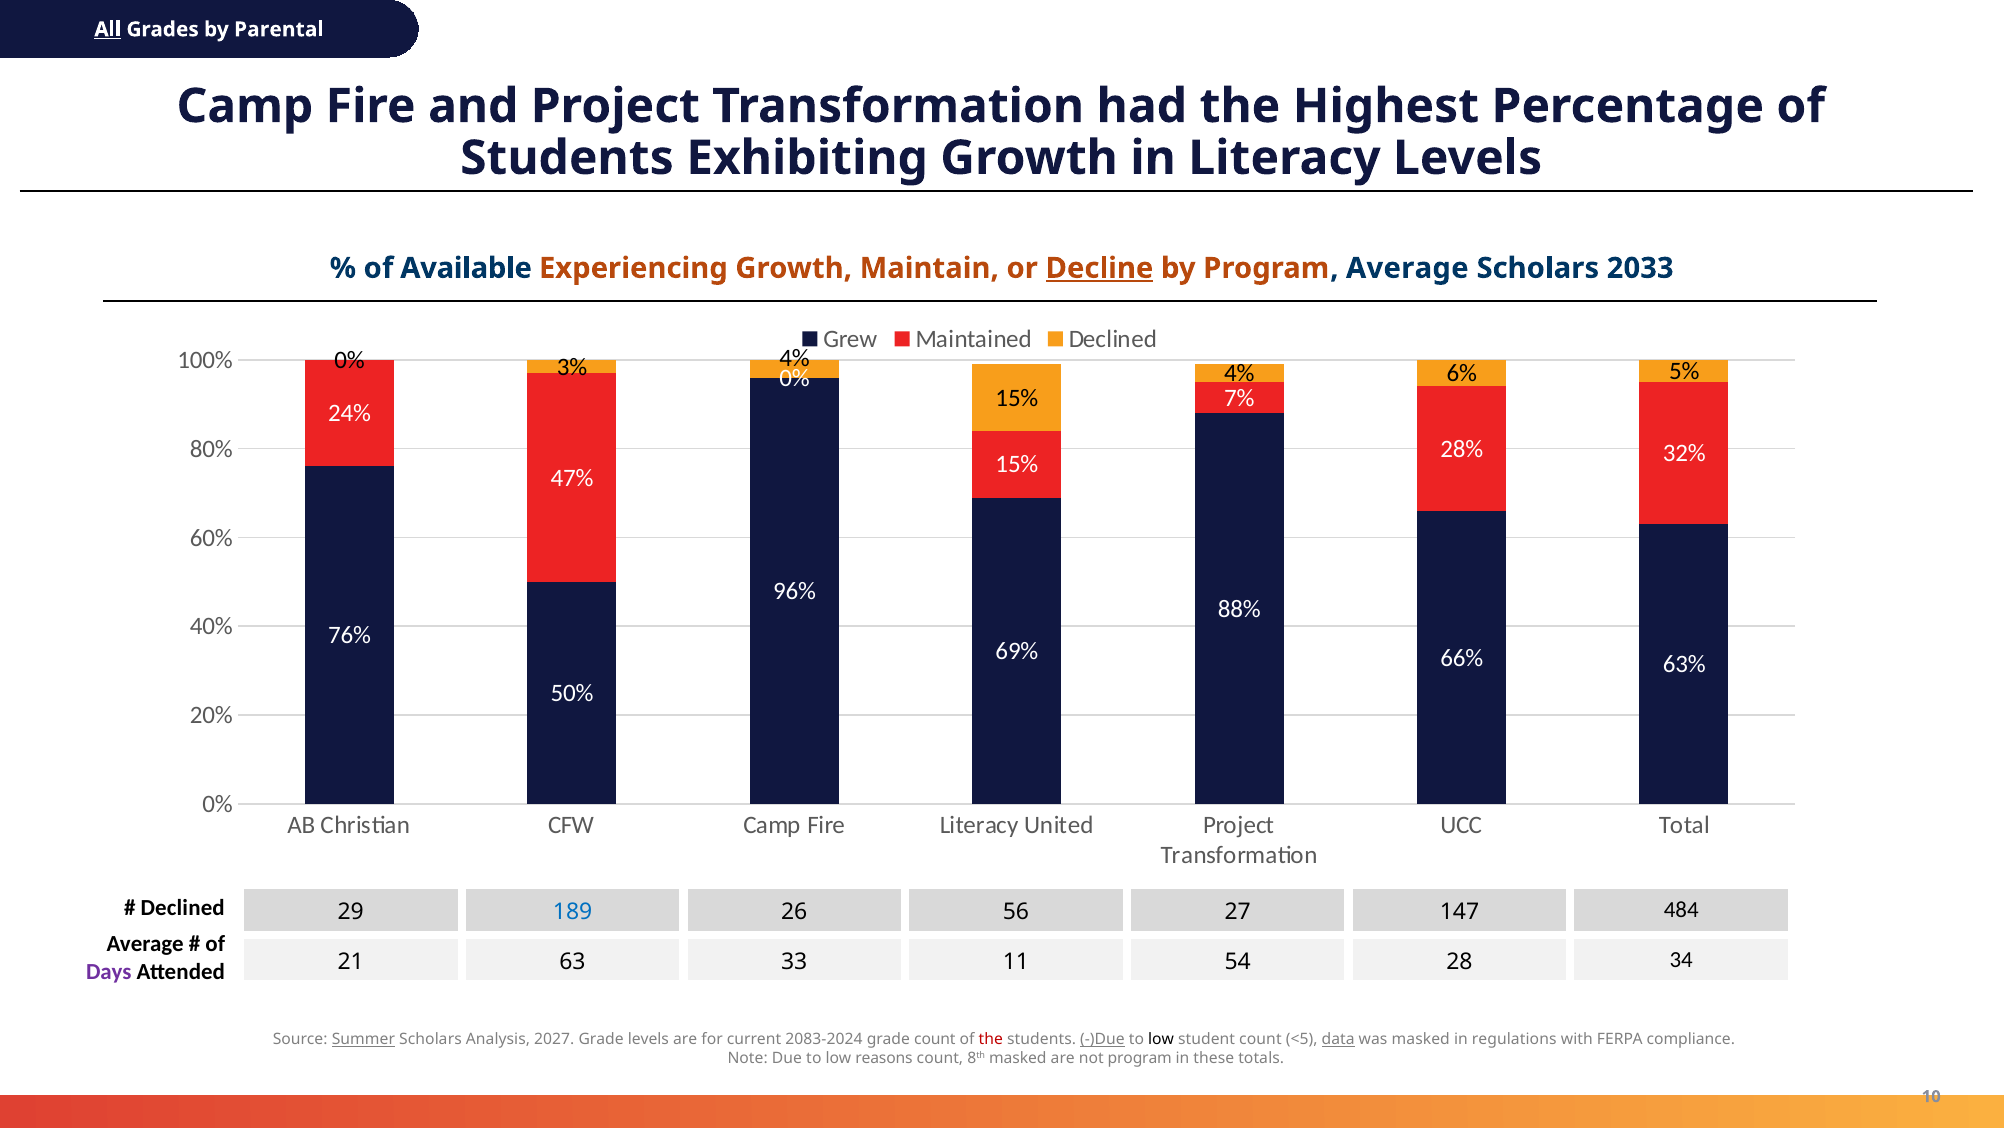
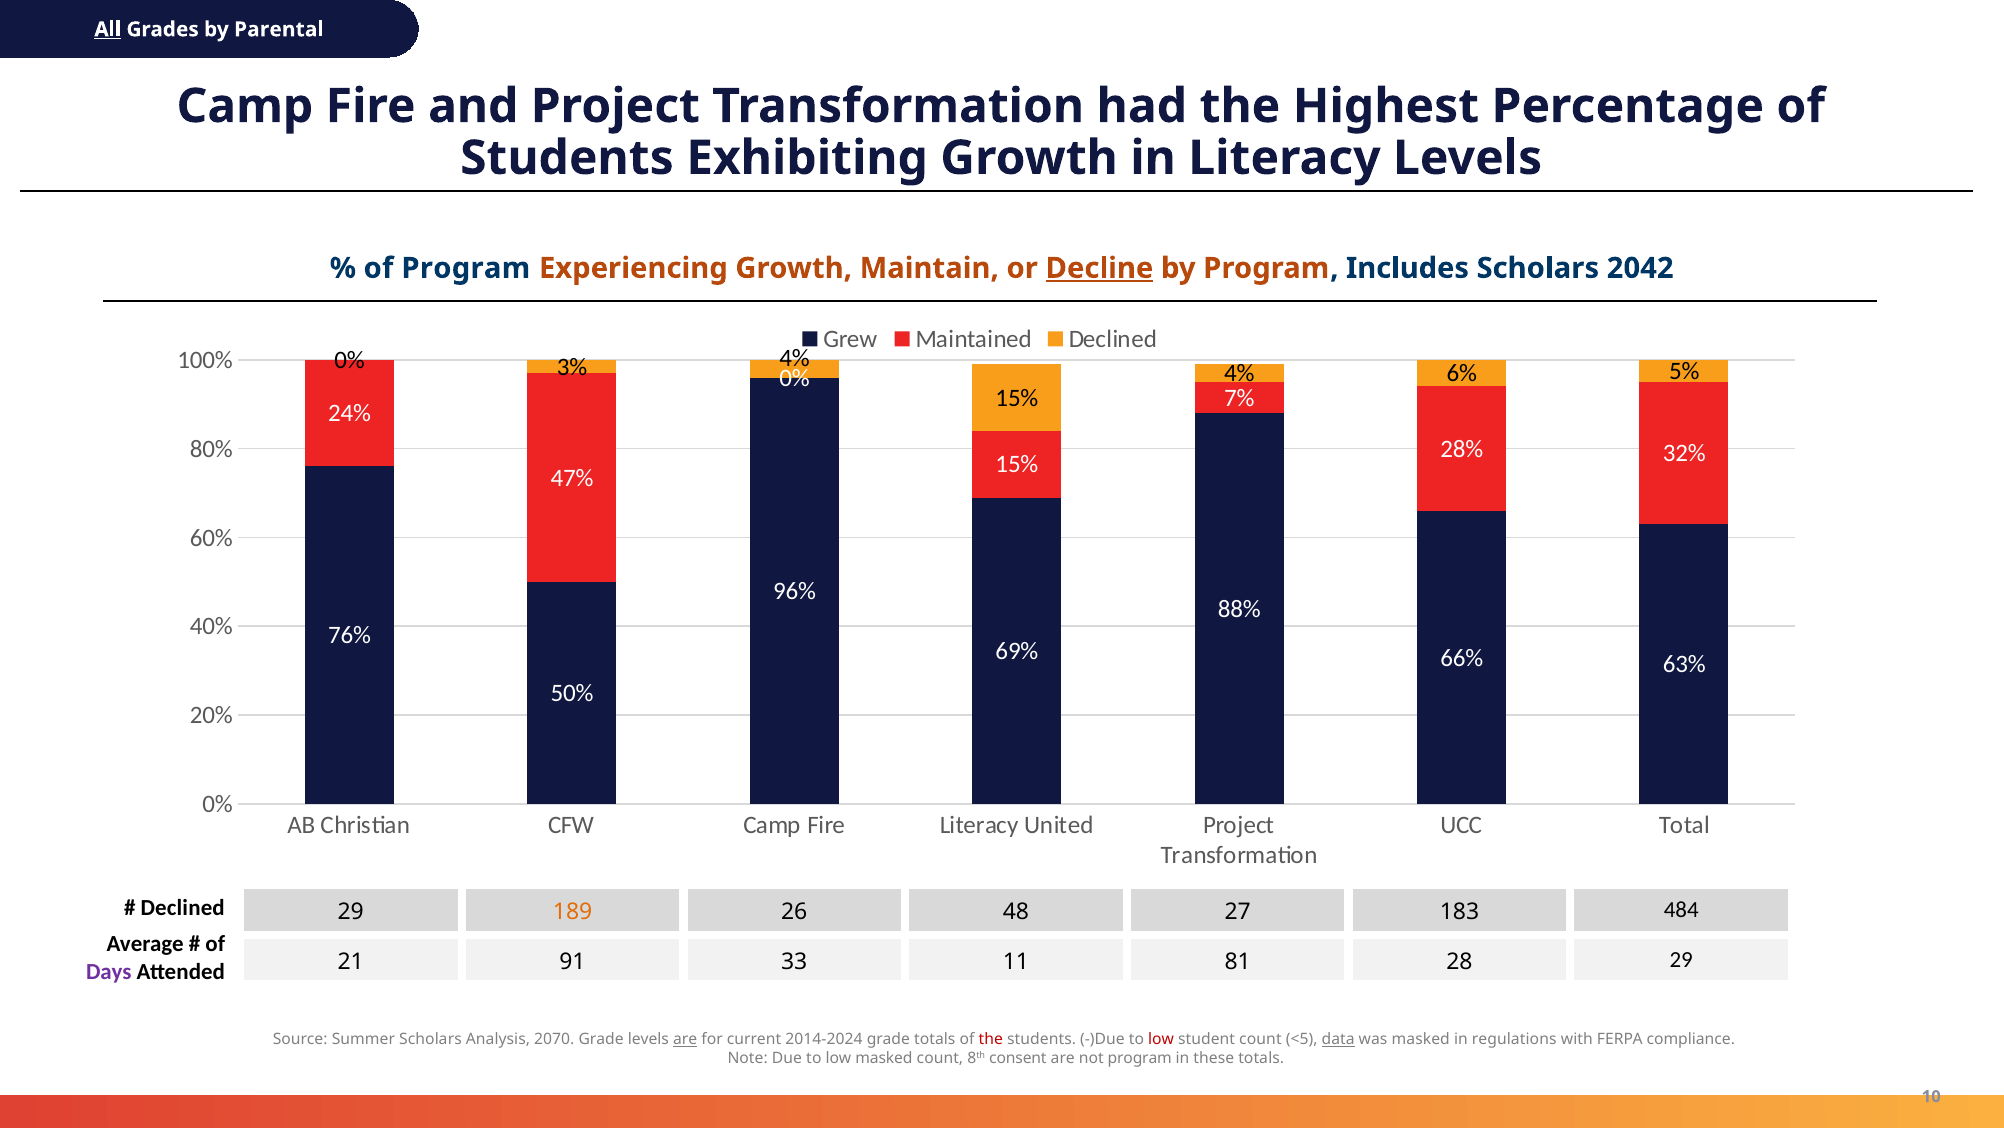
of Available: Available -> Program (466, 268)
Program Average: Average -> Includes (1407, 268)
2033: 2033 -> 2042 (1640, 268)
189 colour: blue -> orange (573, 911)
56: 56 -> 48 (1016, 911)
147: 147 -> 183 (1460, 911)
63: 63 -> 91 (573, 961)
54: 54 -> 81 (1238, 961)
28 34: 34 -> 29 (1681, 959)
Summer underline: present -> none (363, 1039)
2027: 2027 -> 2070 (554, 1039)
are underline: none -> present (685, 1039)
2083-2024: 2083-2024 -> 2014-2024 (824, 1039)
grade count: count -> totals (935, 1039)
-)Due underline: present -> none (1102, 1039)
low colour: black -> red (1161, 1039)
low reasons: reasons -> masked (884, 1058)
8th masked: masked -> consent (1018, 1058)
